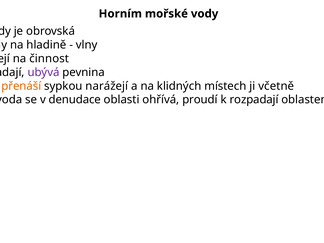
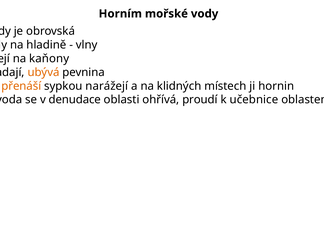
činnost: činnost -> kaňony (49, 59)
ubývá colour: purple -> orange (43, 72)
včetně: včetně -> hornin (276, 86)
k rozpadají: rozpadají -> učebnice (254, 100)
